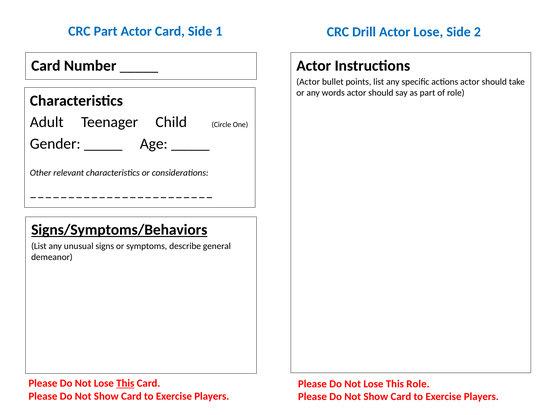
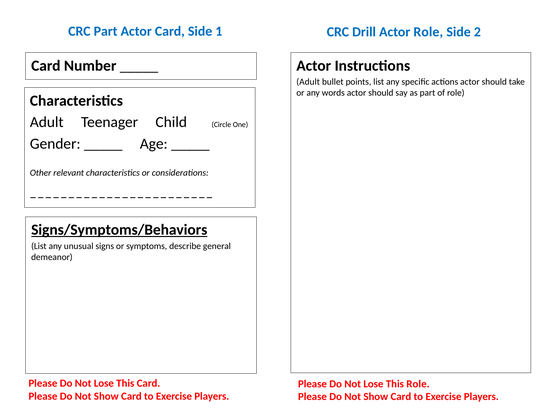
Actor Lose: Lose -> Role (428, 32)
Actor: Actor -> Adult (308, 82)
This underline: present -> none (125, 384)
